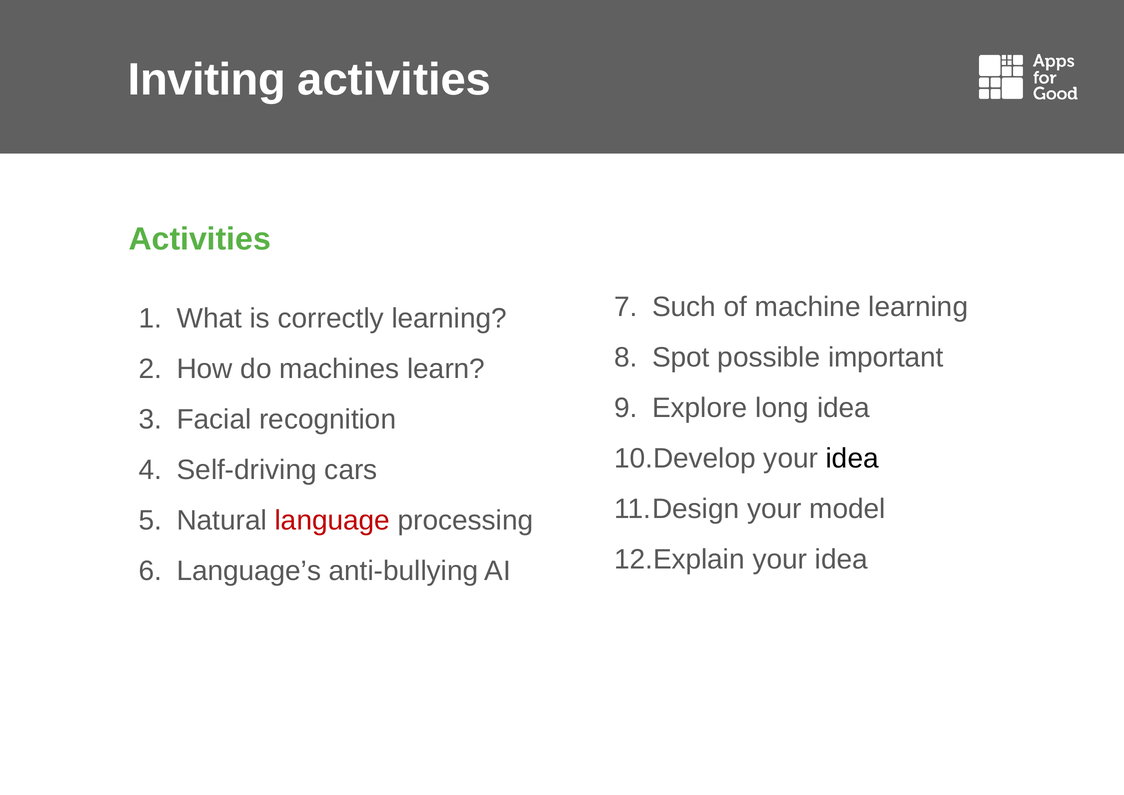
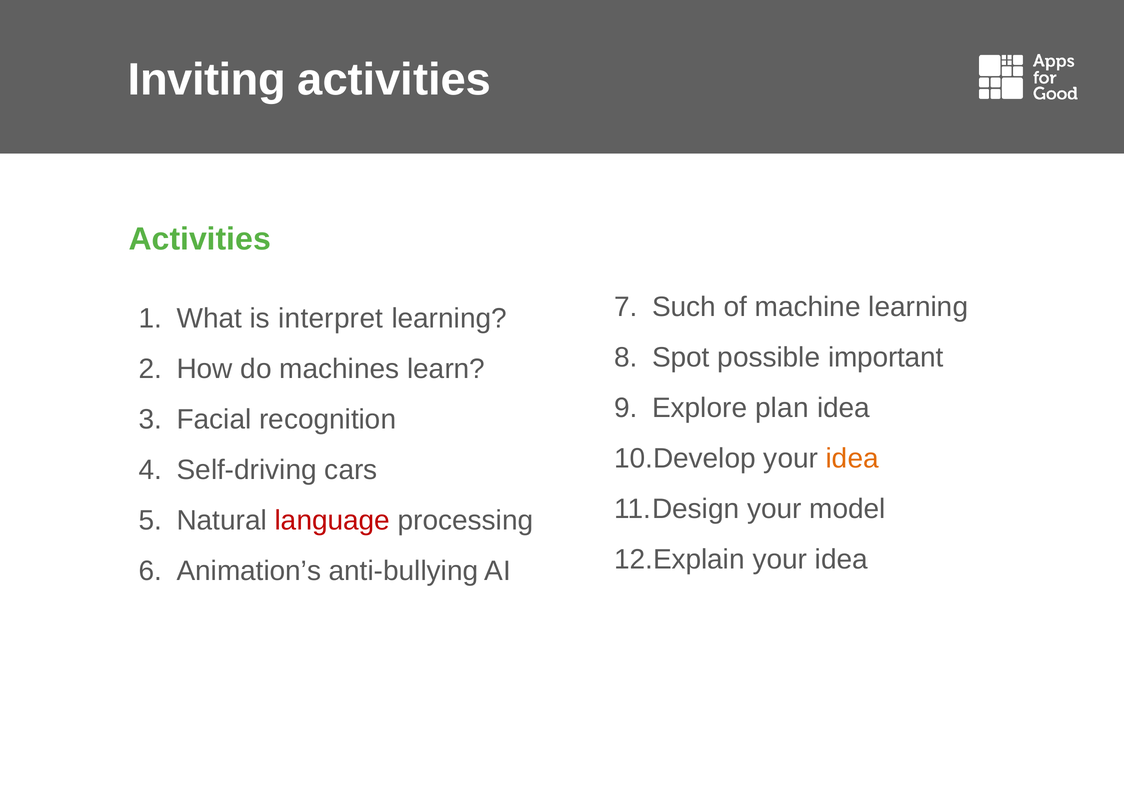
correctly: correctly -> interpret (331, 318)
long: long -> plan (782, 408)
idea colour: black -> orange (852, 458)
Language’s: Language’s -> Animation’s (249, 571)
